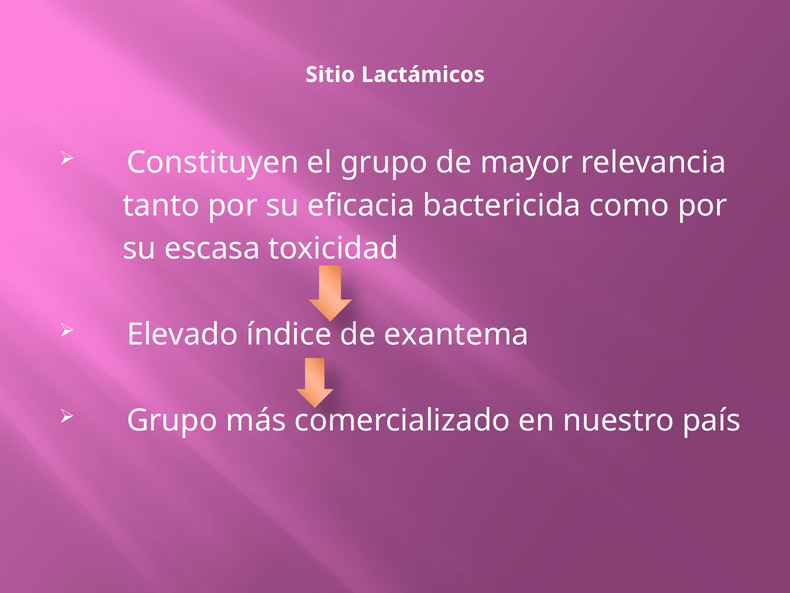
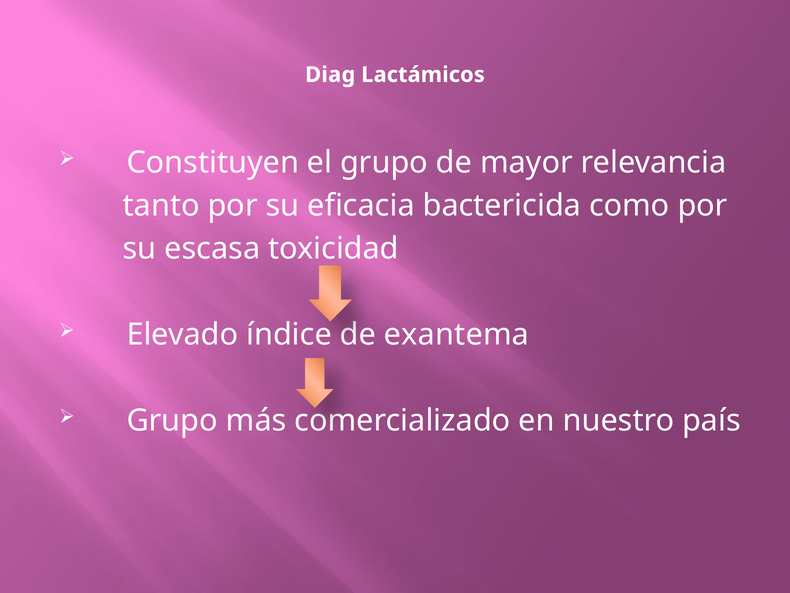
Sitio: Sitio -> Diag (330, 75)
